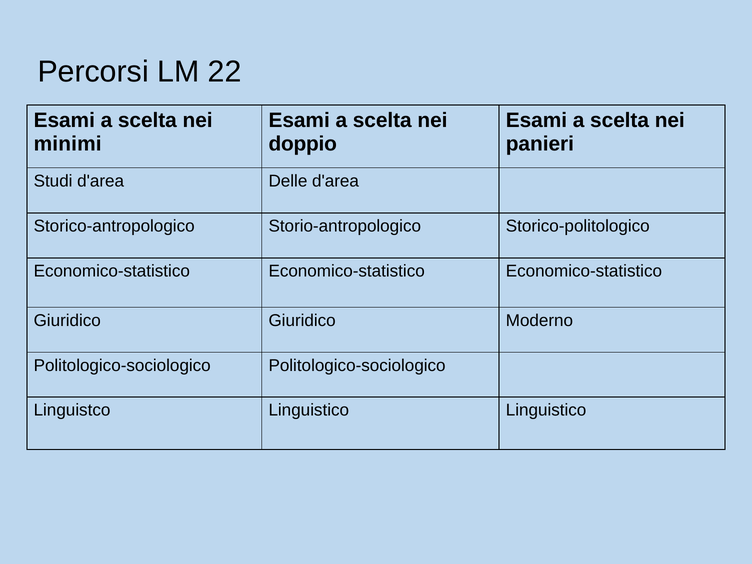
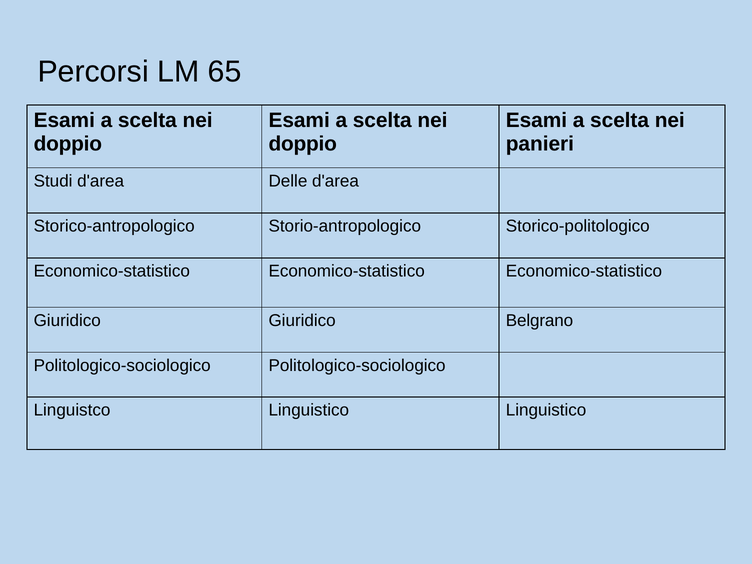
22: 22 -> 65 (225, 72)
minimi: minimi -> doppio (68, 144)
Moderno: Moderno -> Belgrano (539, 321)
